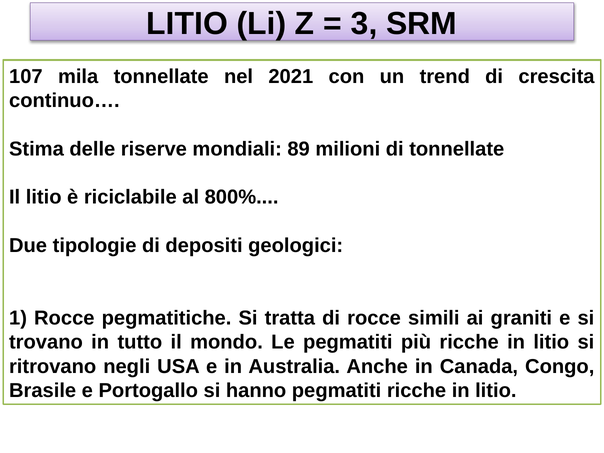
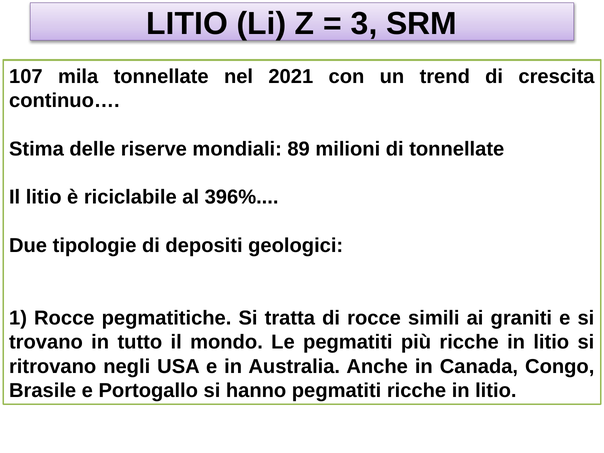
800%: 800% -> 396% (242, 197)
